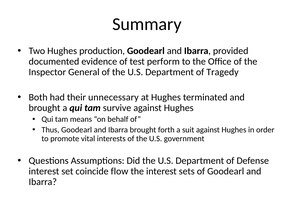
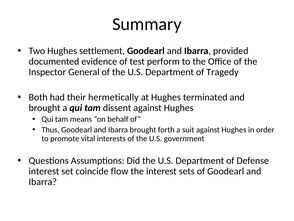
production: production -> settlement (102, 51)
unnecessary: unnecessary -> hermetically (113, 97)
survive: survive -> dissent (117, 108)
